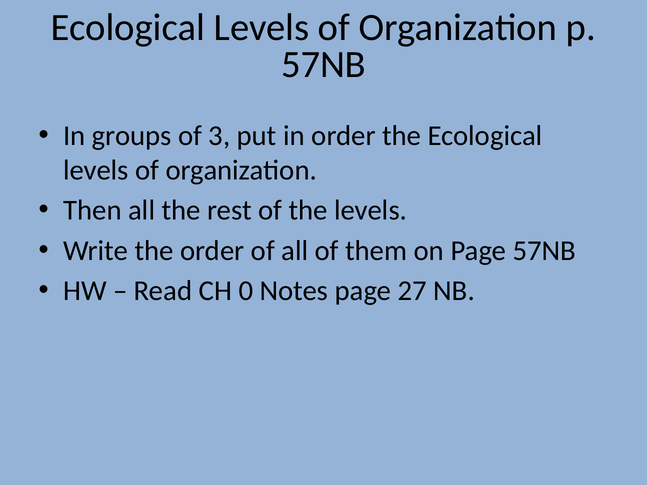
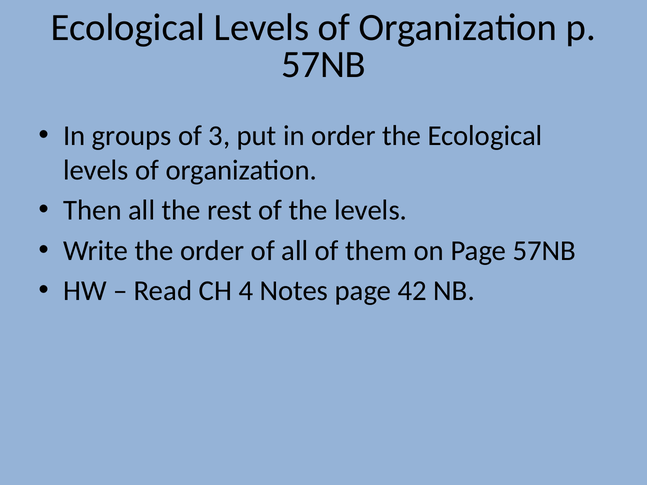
0: 0 -> 4 (246, 291)
27: 27 -> 42 (412, 291)
